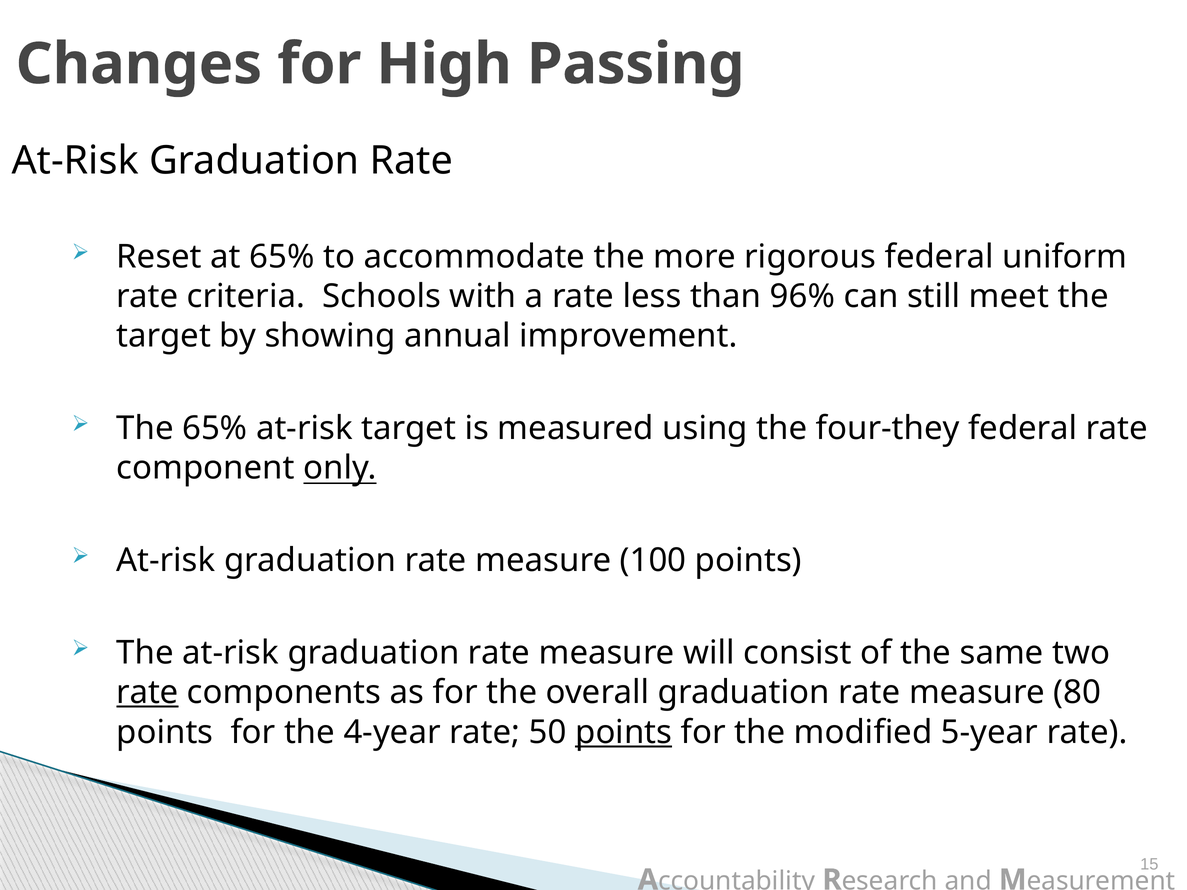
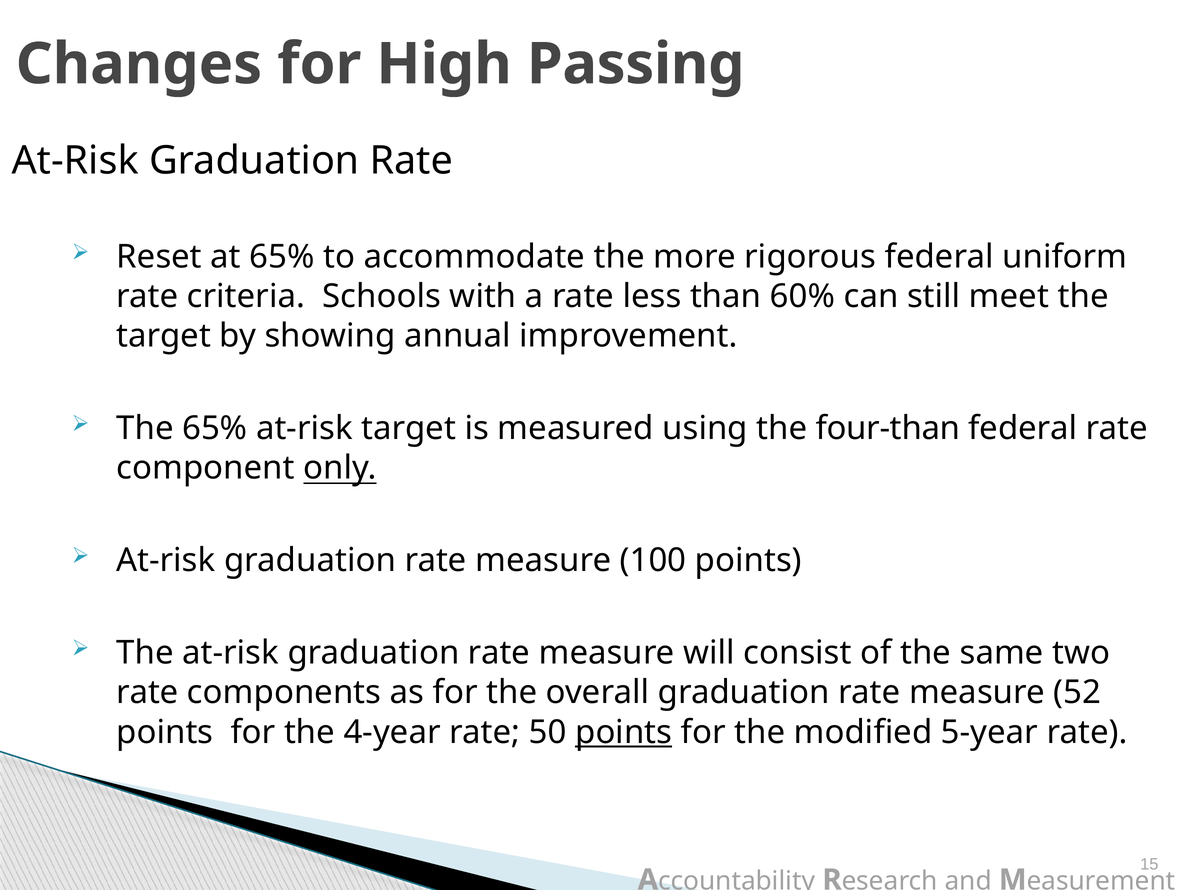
96%: 96% -> 60% (802, 297)
four-they: four-they -> four-than (888, 429)
rate underline: present -> none (147, 693)
80: 80 -> 52 (1077, 693)
